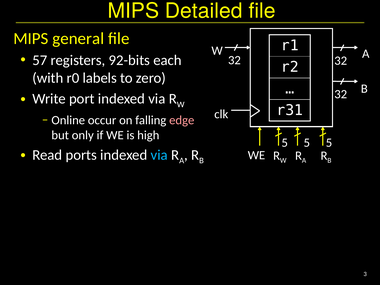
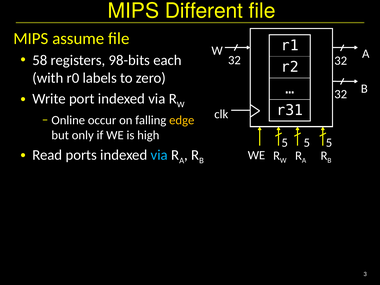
Detailed: Detailed -> Different (204, 11)
general: general -> assume (78, 39)
57: 57 -> 58 (40, 60)
92-bits: 92-bits -> 98-bits (129, 60)
edge colour: pink -> yellow (182, 120)
